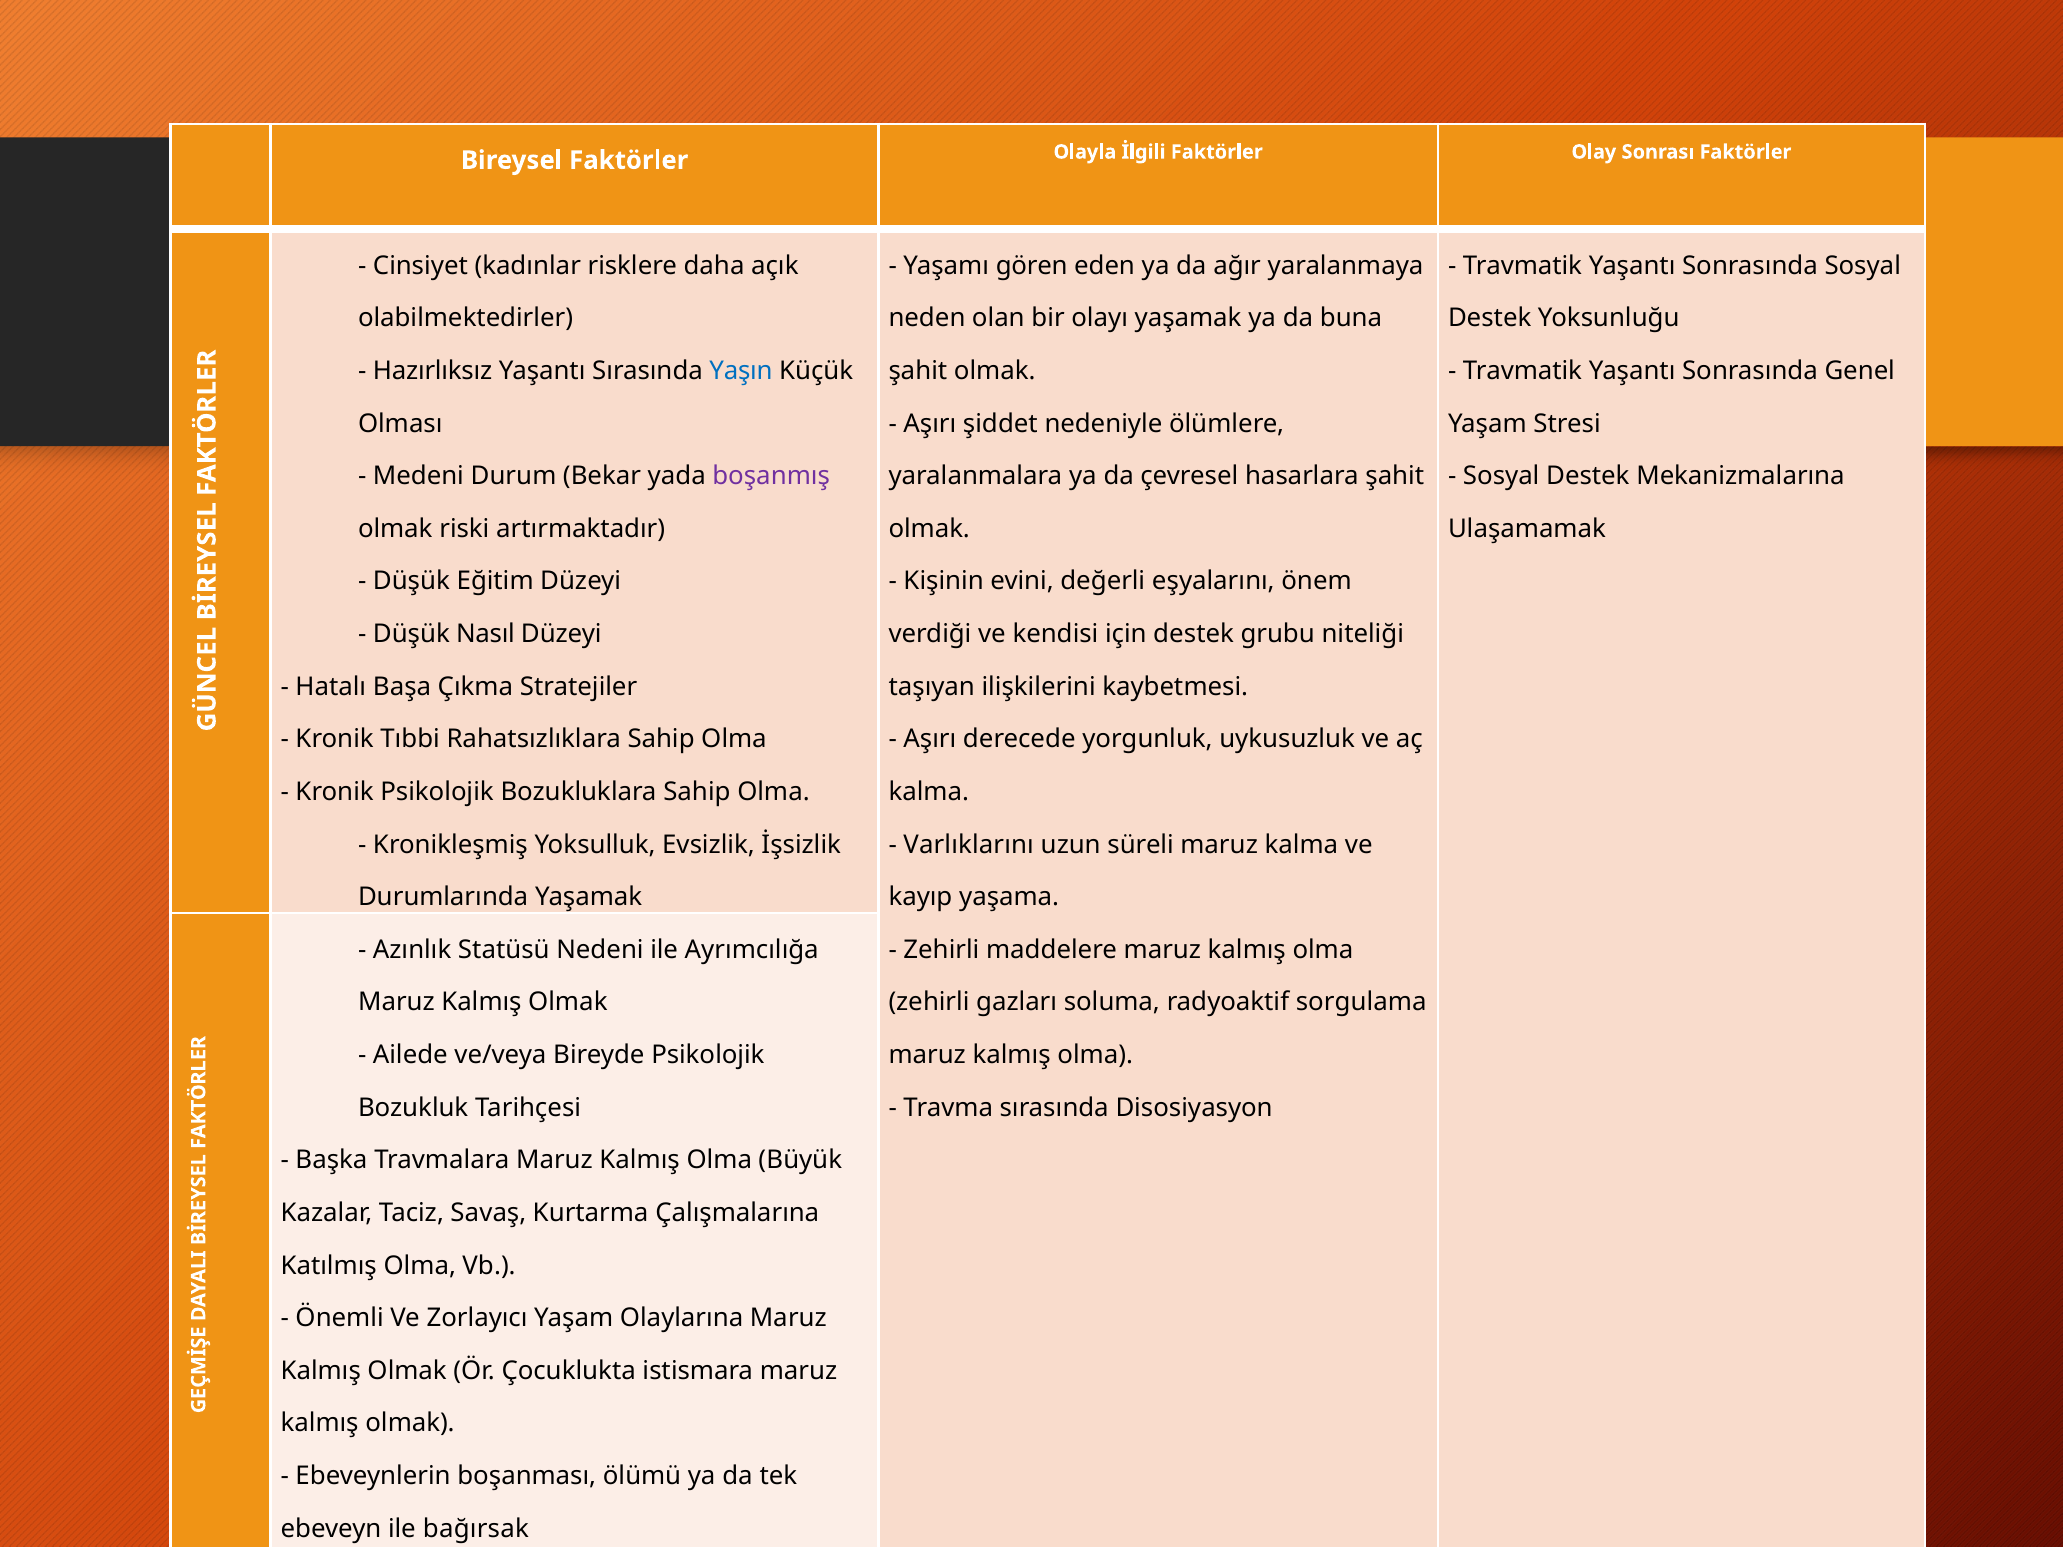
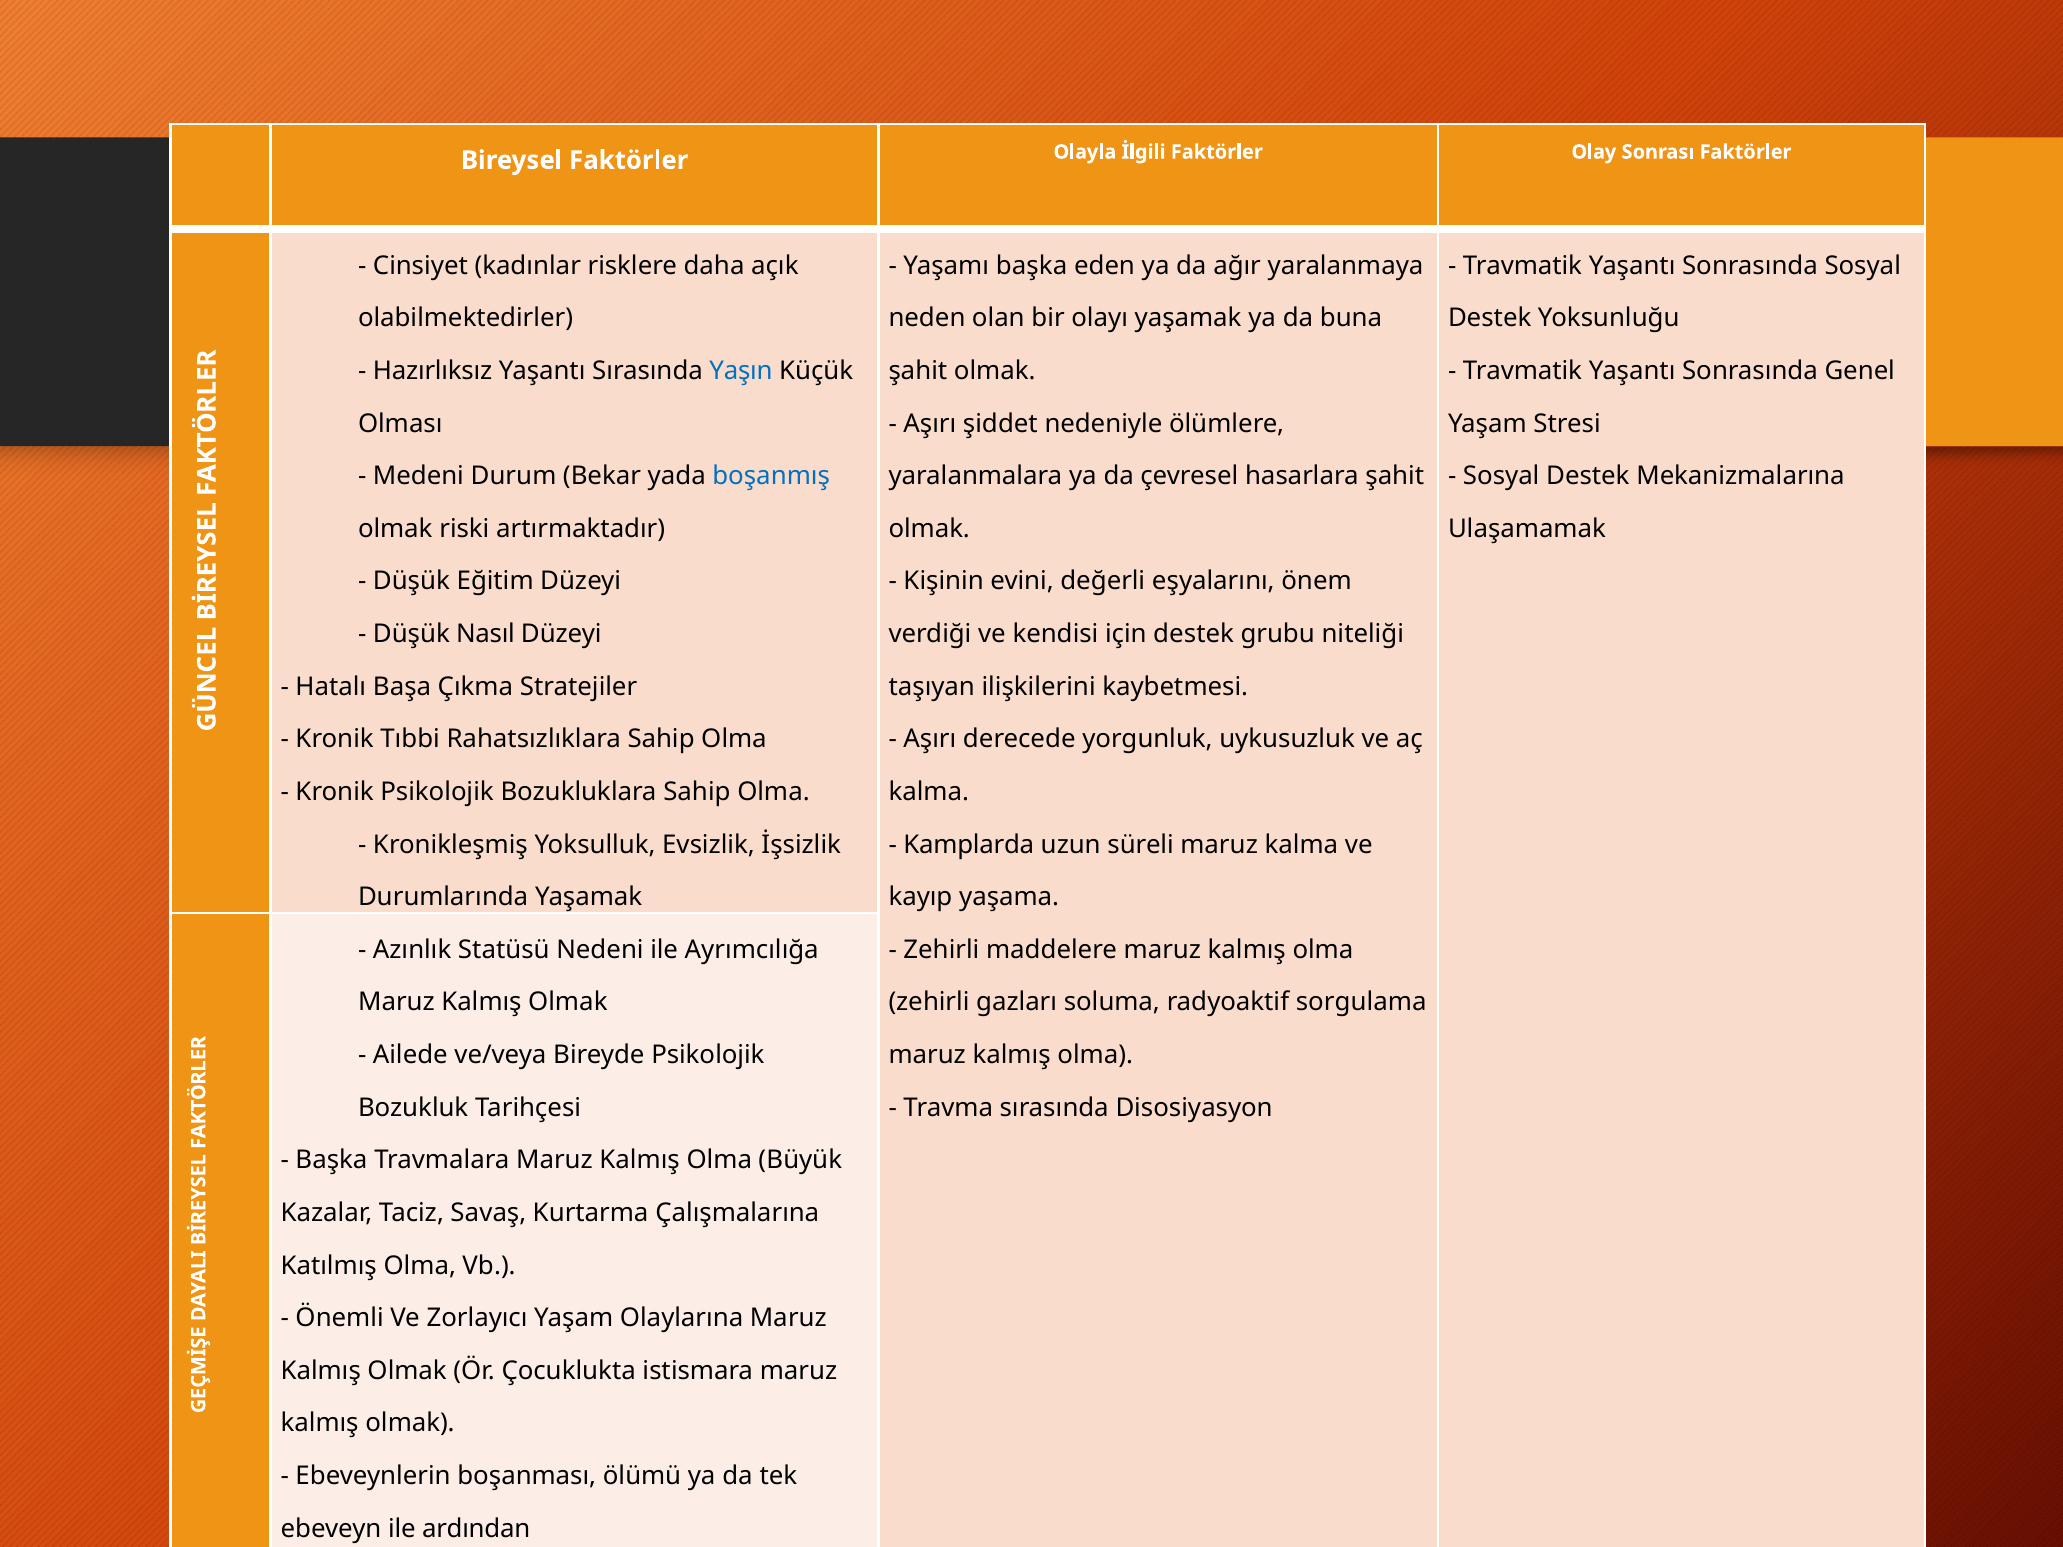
Yaşamı gören: gören -> başka (1032, 266)
boşanmış colour: purple -> blue (771, 476)
Varlıklarını: Varlıklarını -> Kamplarda (969, 845)
bağırsak: bağırsak -> ardından (476, 1529)
